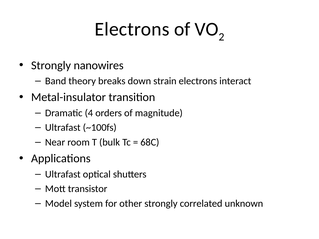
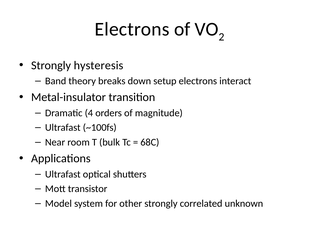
nanowires: nanowires -> hysteresis (98, 65)
strain: strain -> setup (165, 81)
